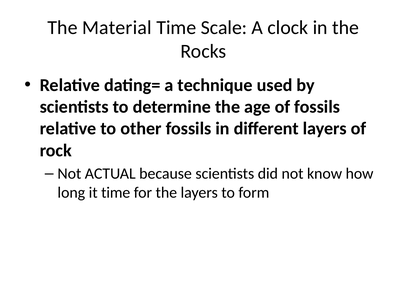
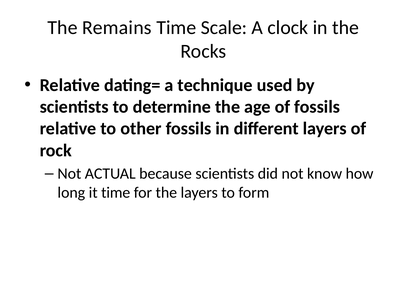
Material: Material -> Remains (117, 28)
